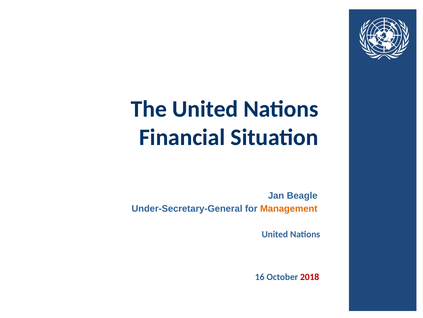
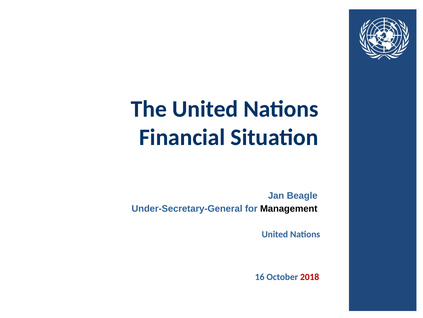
Management colour: orange -> black (289, 208)
